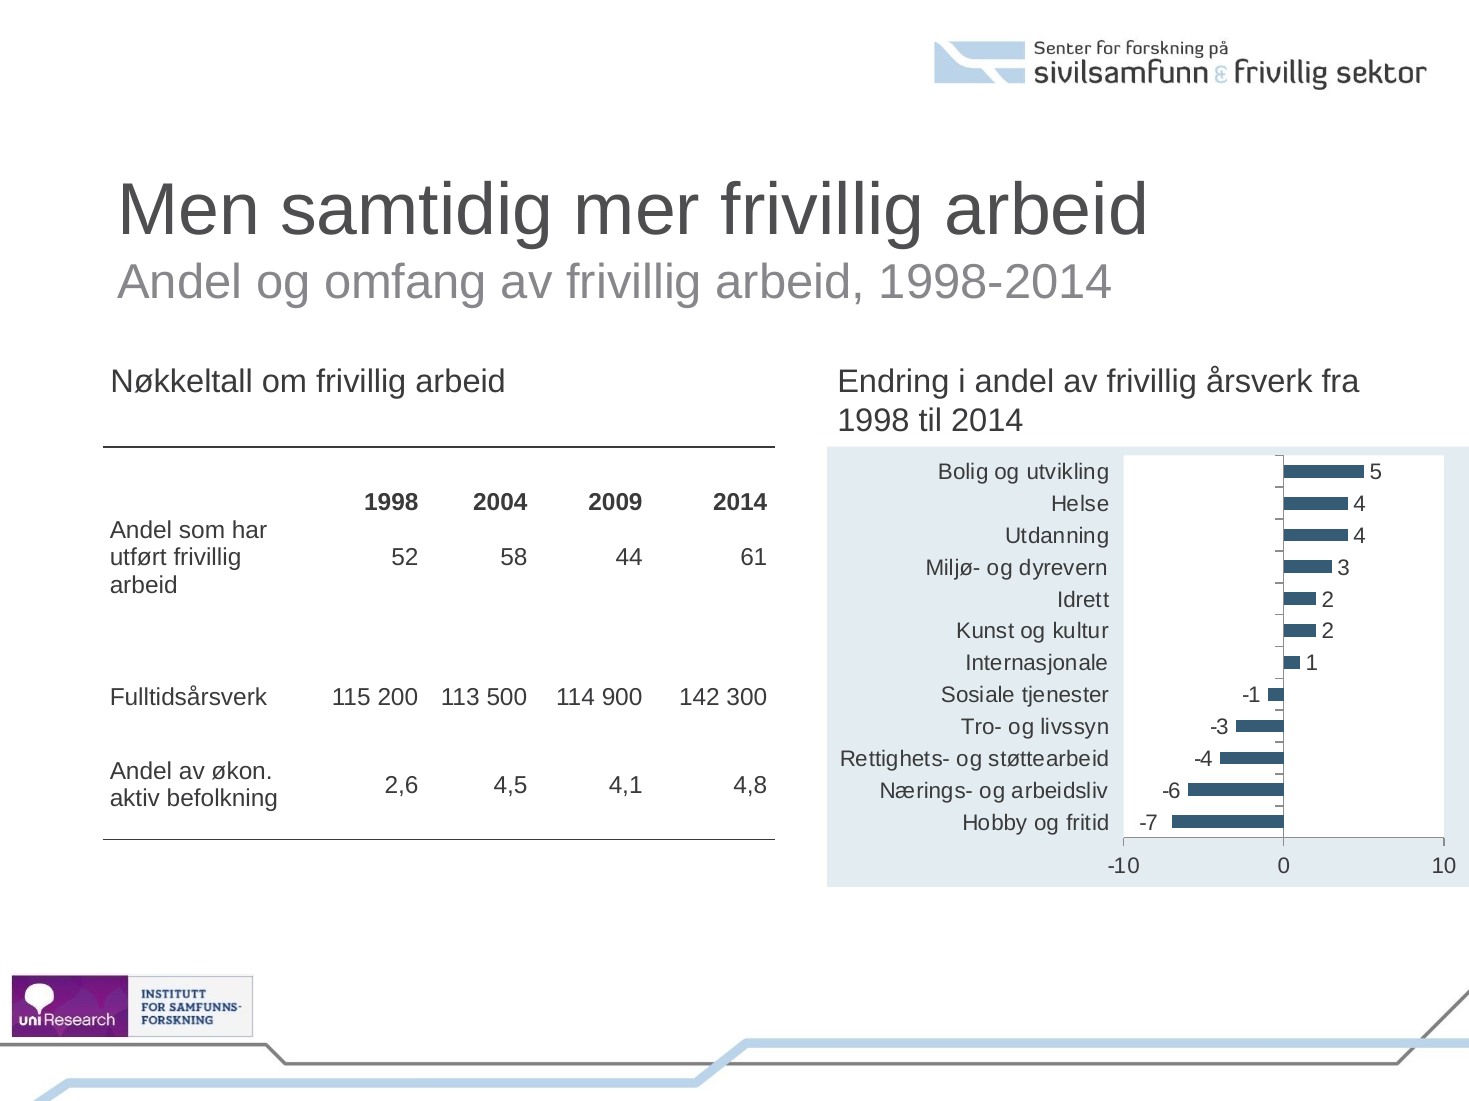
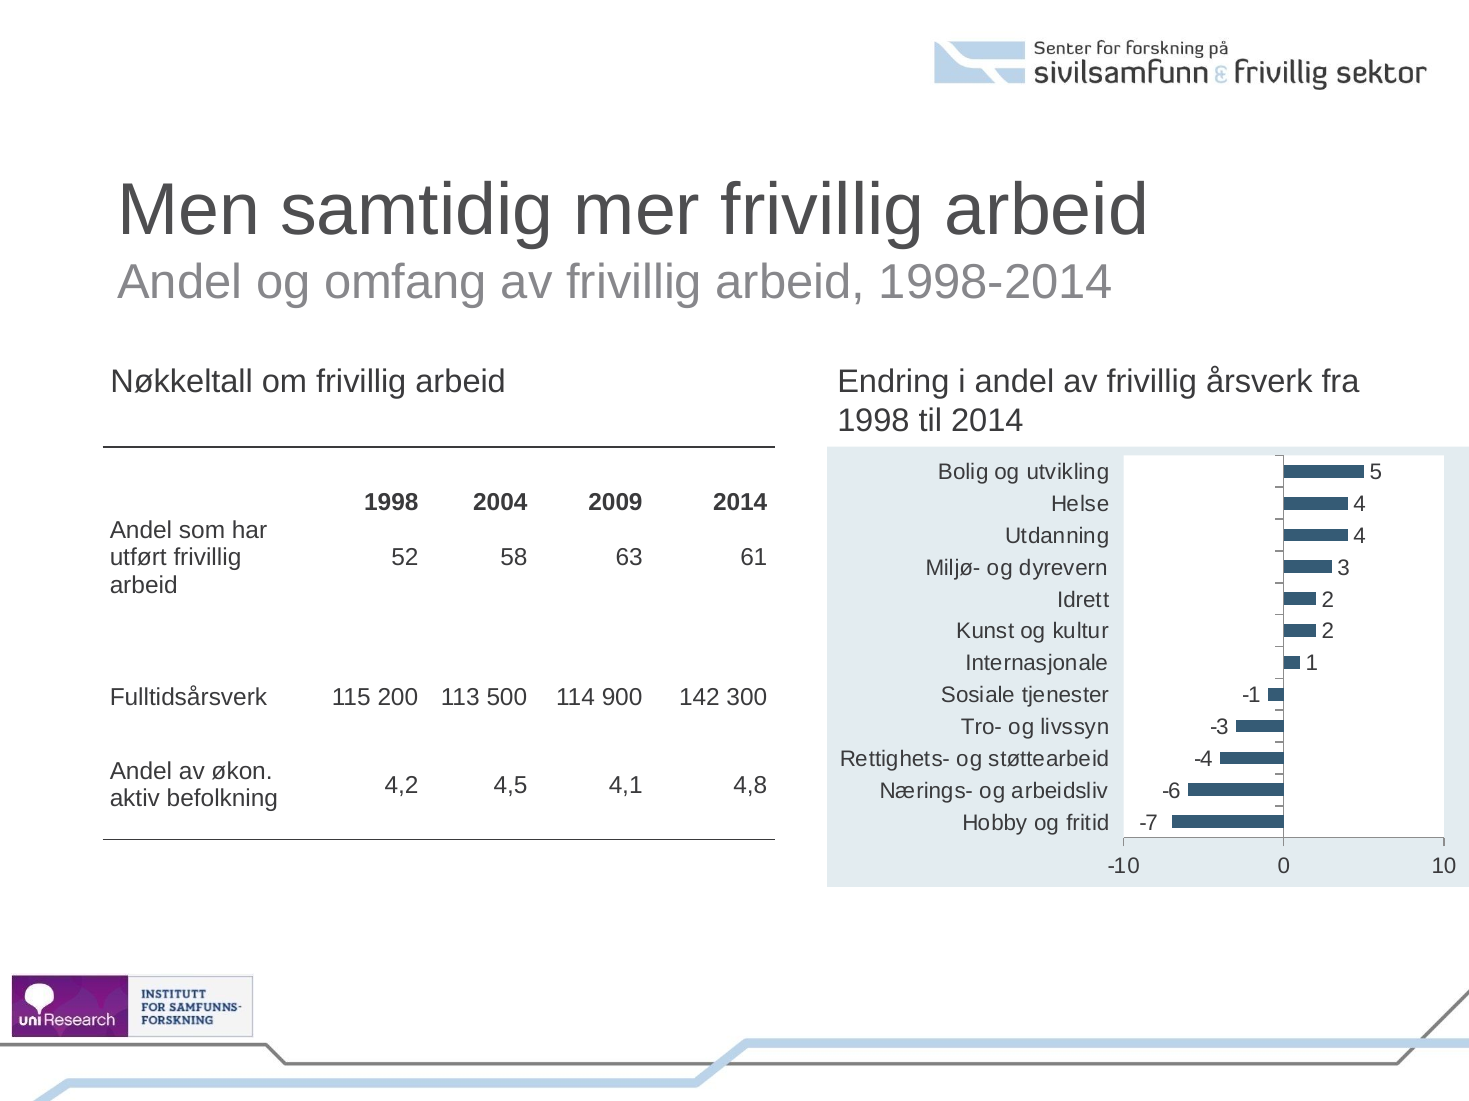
44: 44 -> 63 (629, 558)
2,6: 2,6 -> 4,2 (401, 786)
